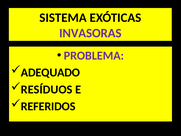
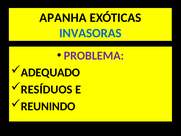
SISTEMA: SISTEMA -> APANHA (63, 18)
INVASORAS colour: purple -> blue (90, 33)
REFERIDOS: REFERIDOS -> REUNINDO (48, 106)
